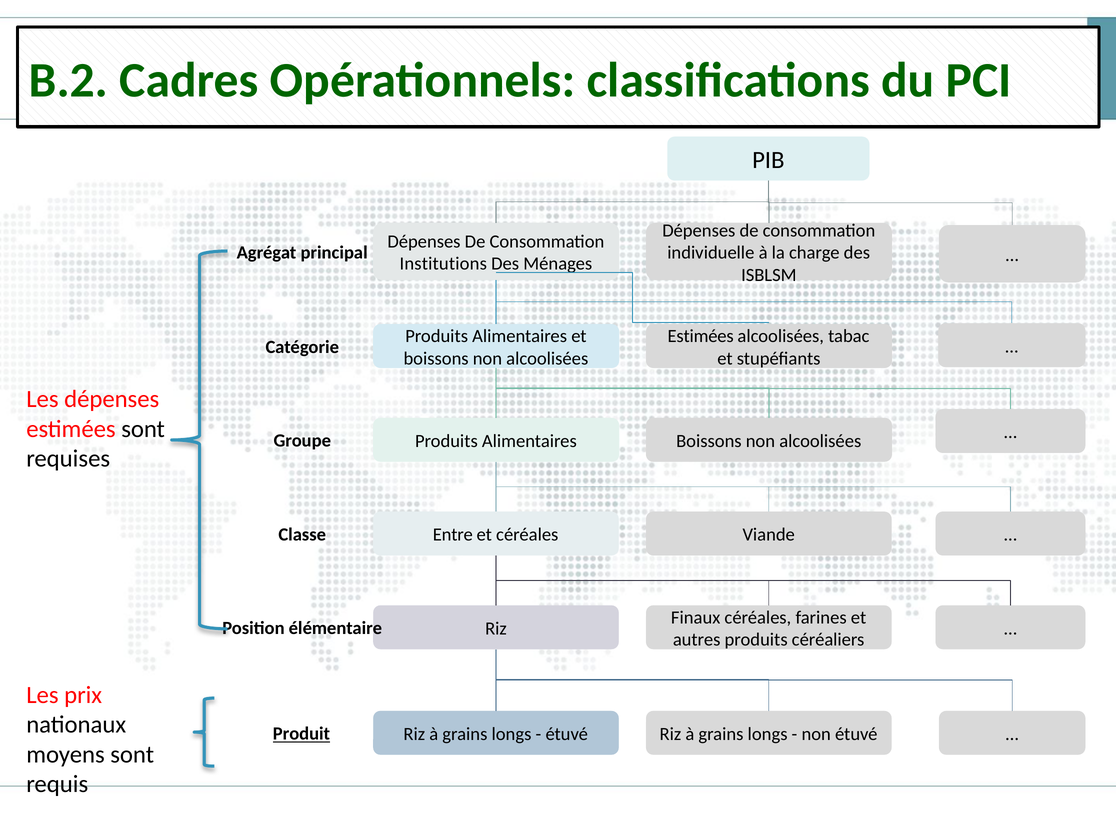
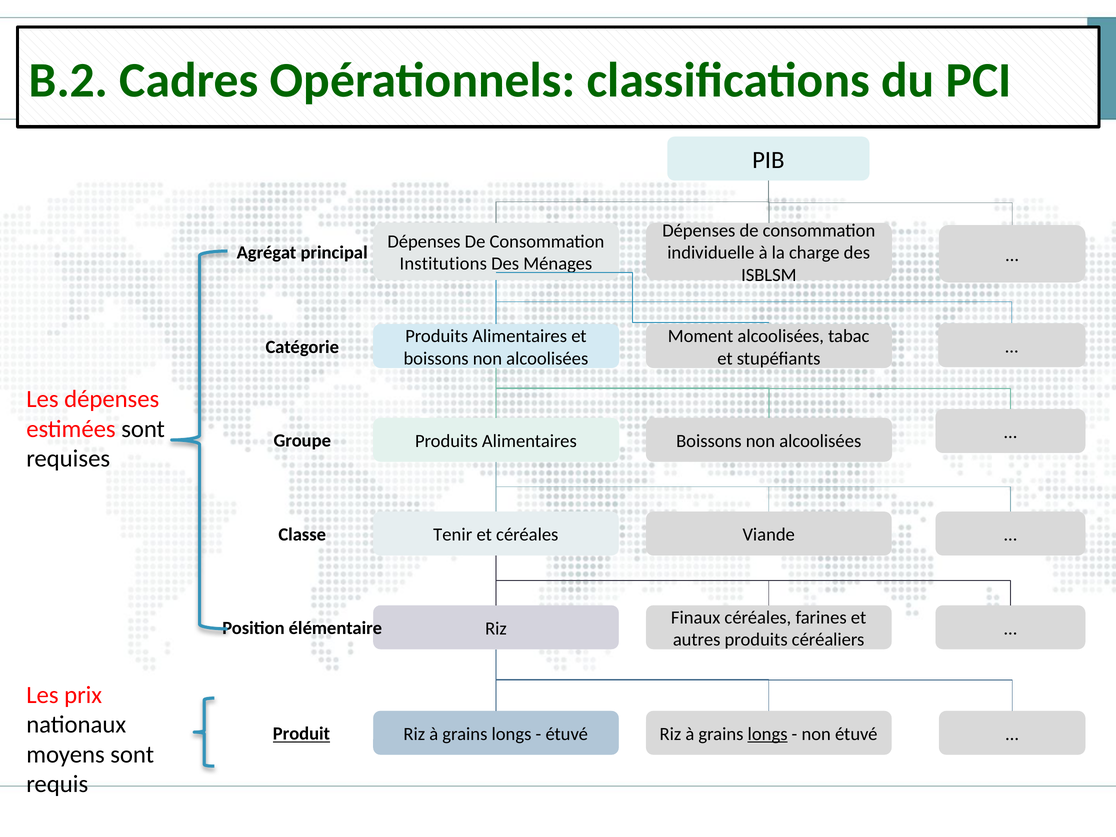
Estimées: Estimées -> Moment (701, 336)
Entre: Entre -> Tenir (453, 535)
longs underline: none -> present (768, 734)
